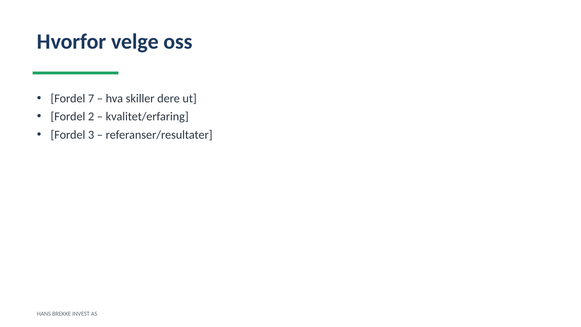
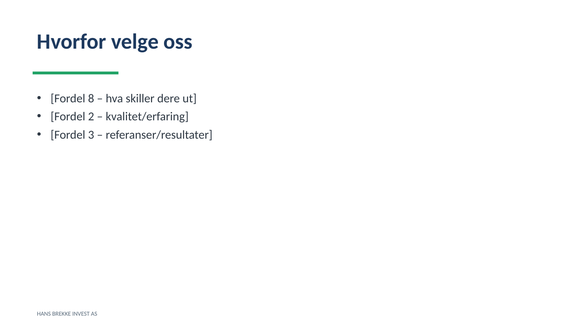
7: 7 -> 8 (91, 98)
